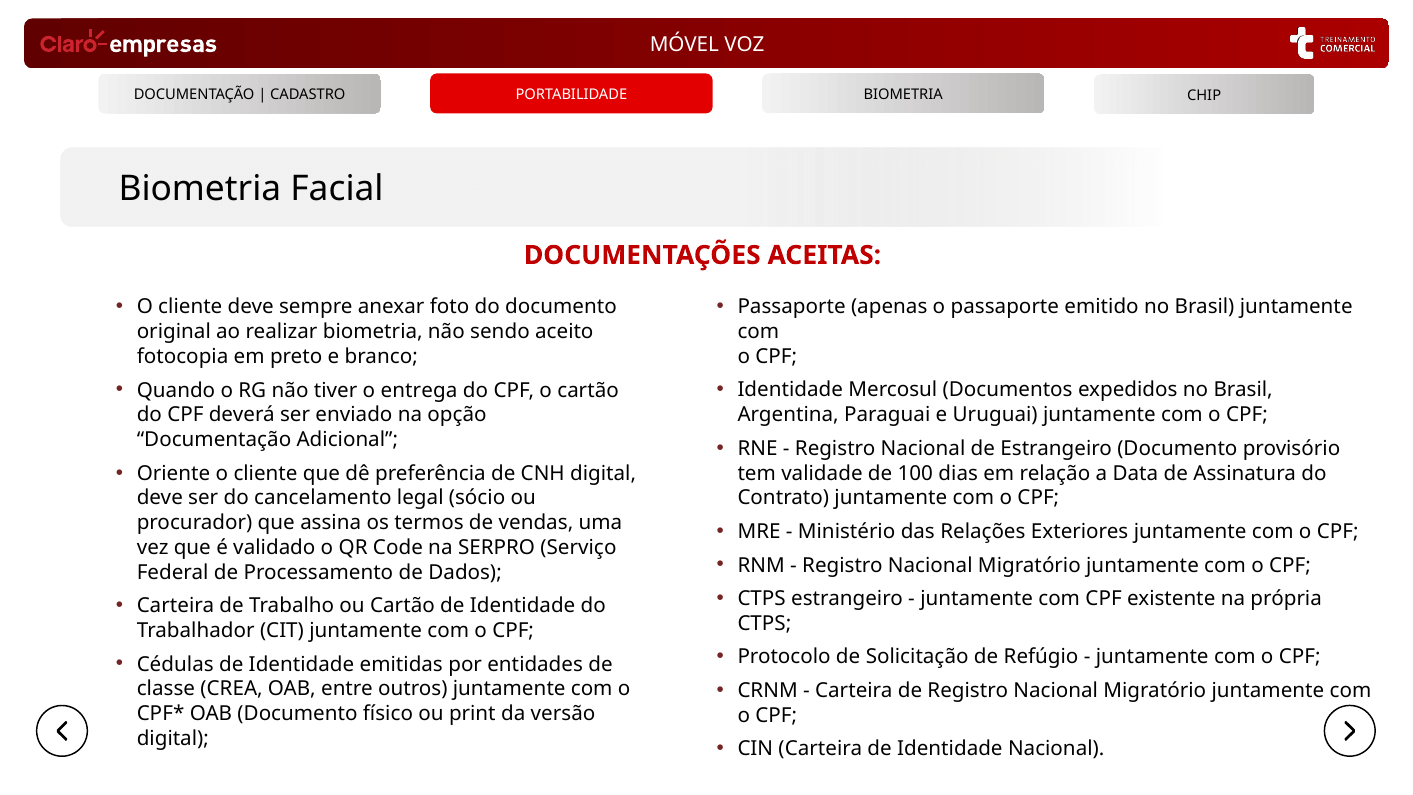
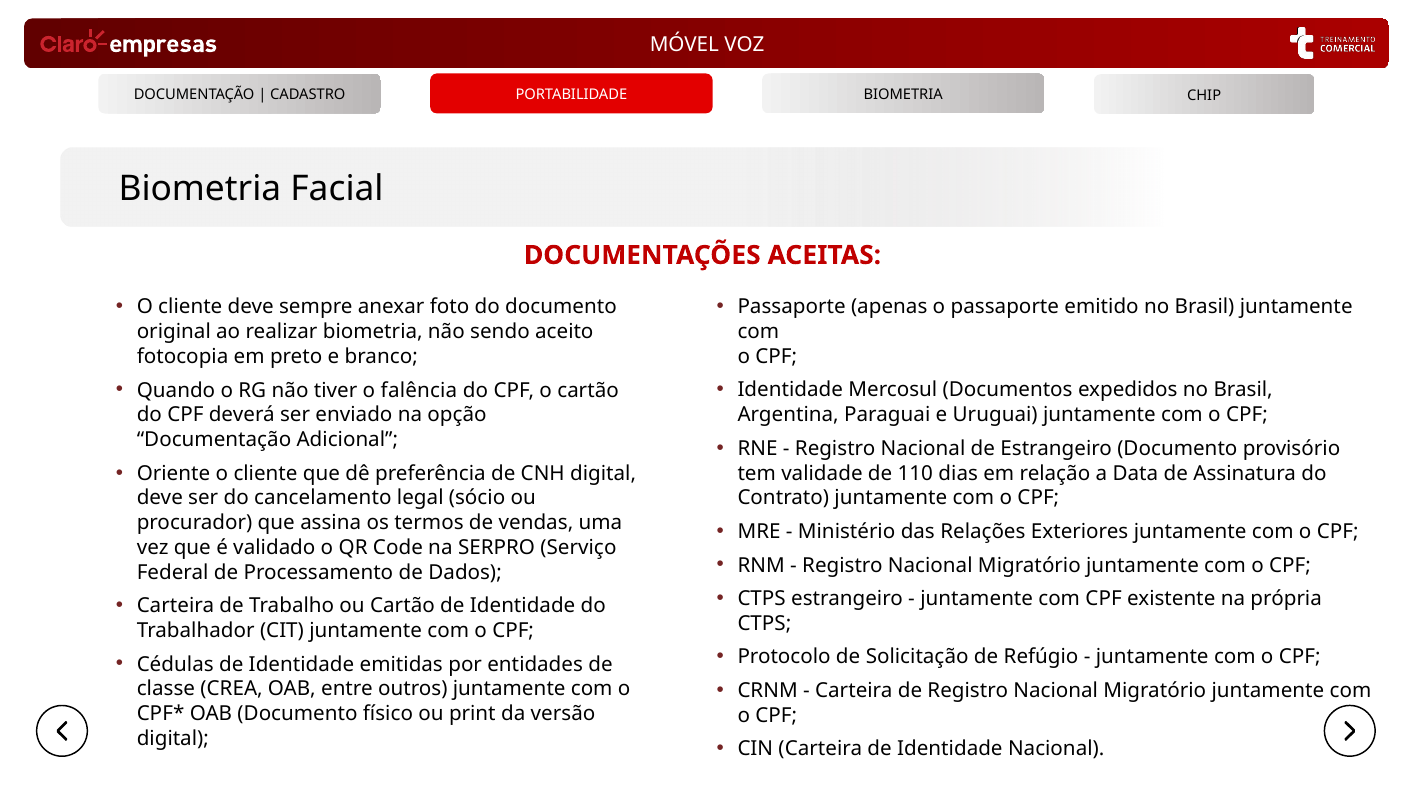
entrega: entrega -> falência (419, 390)
100: 100 -> 110 (915, 473)
